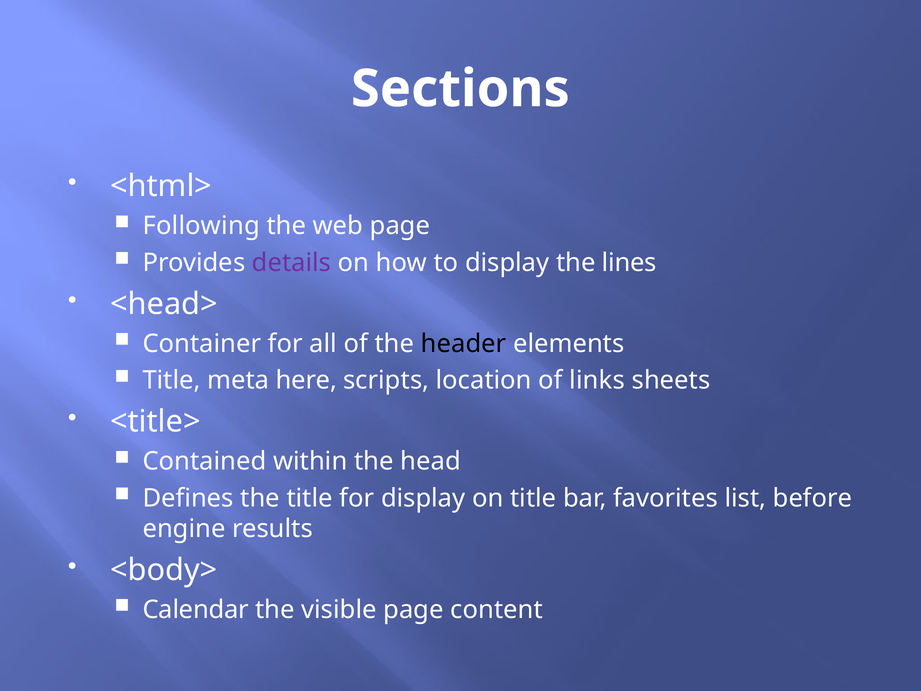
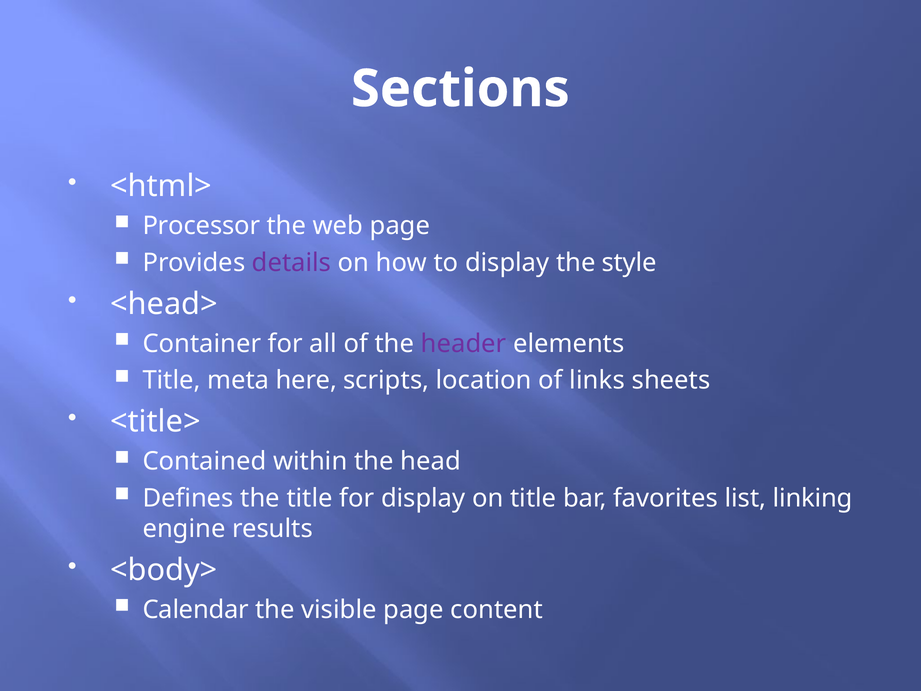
Following: Following -> Processor (201, 226)
lines: lines -> style (629, 263)
header colour: black -> purple (464, 344)
before: before -> linking (813, 498)
